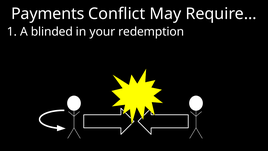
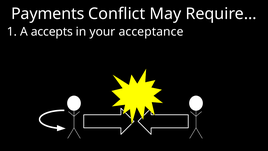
blinded: blinded -> accepts (52, 32)
redemption: redemption -> acceptance (151, 32)
